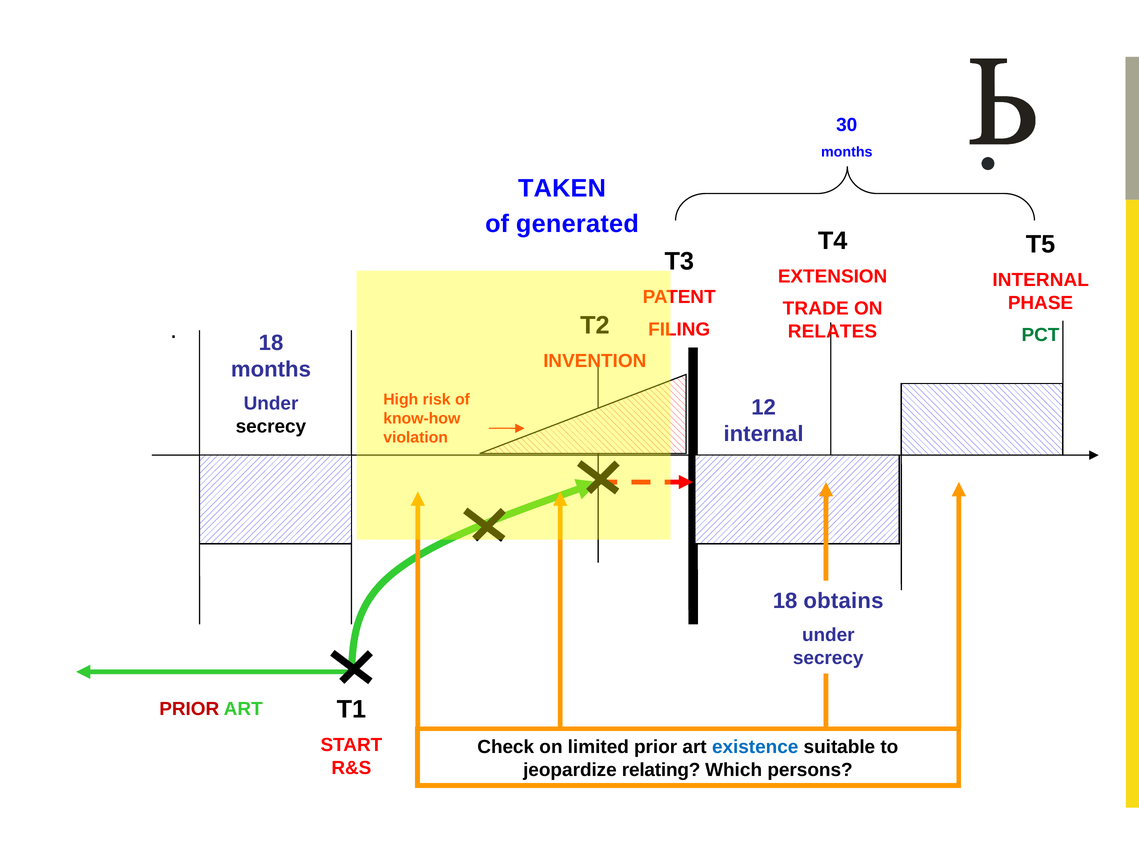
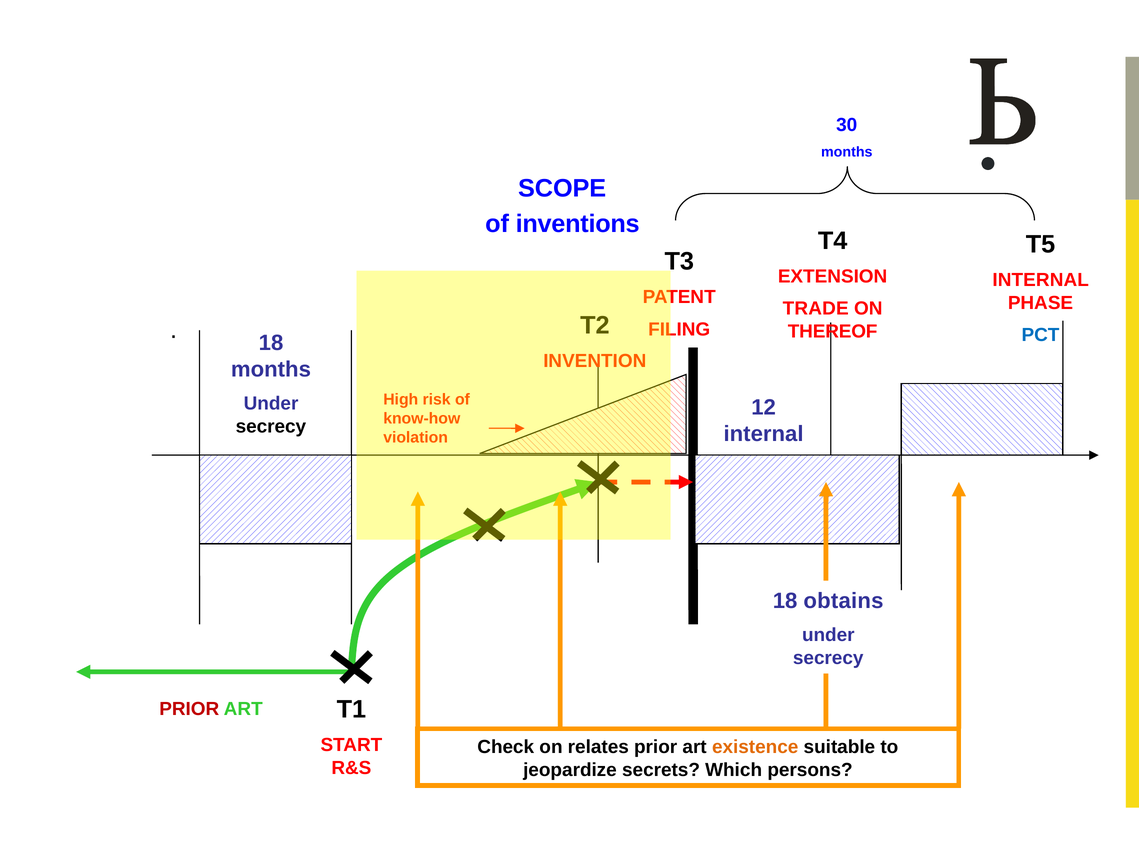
TAKEN: TAKEN -> SCOPE (562, 188)
generated: generated -> inventions (578, 224)
RELATES: RELATES -> THEREOF (833, 331)
PCT colour: green -> blue (1040, 335)
limited: limited -> relates (598, 747)
existence colour: blue -> orange (755, 747)
relating: relating -> secrets (661, 770)
